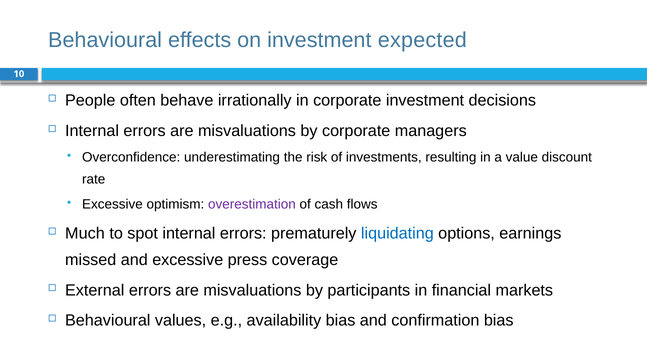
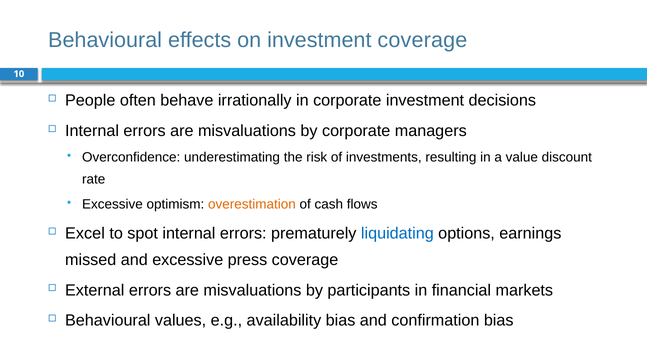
investment expected: expected -> coverage (422, 40)
overestimation colour: purple -> orange (252, 205)
Much: Much -> Excel (85, 234)
